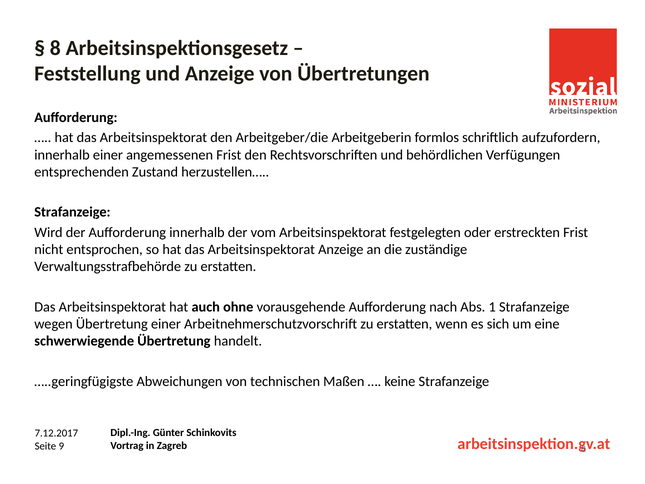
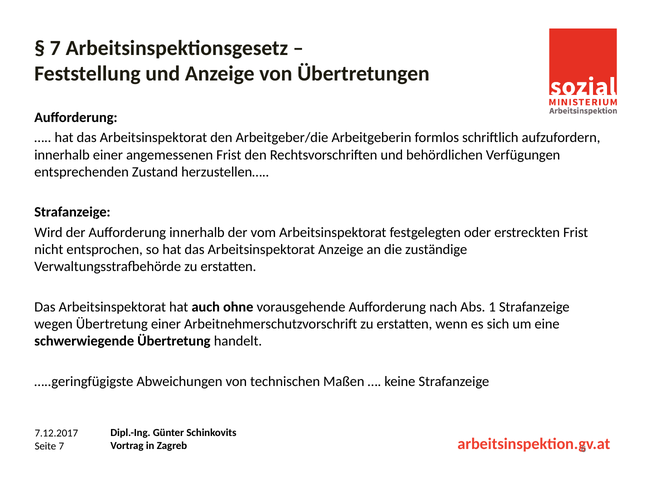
8: 8 -> 7 (55, 48)
9: 9 -> 7 (61, 446)
